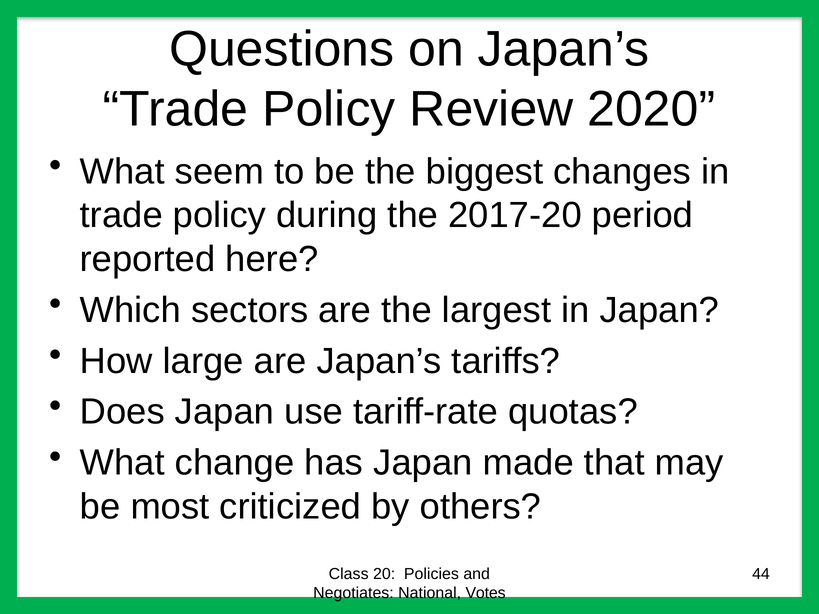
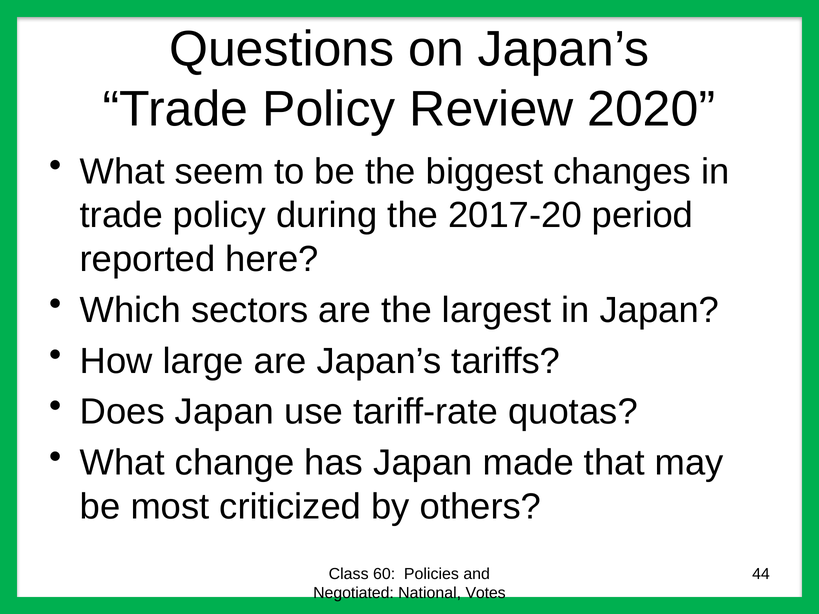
20: 20 -> 60 (384, 574)
Negotiates: Negotiates -> Negotiated (354, 593)
